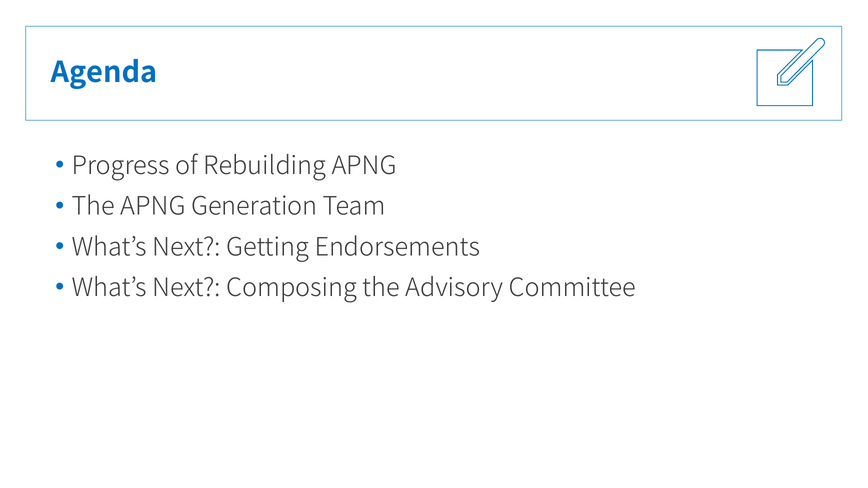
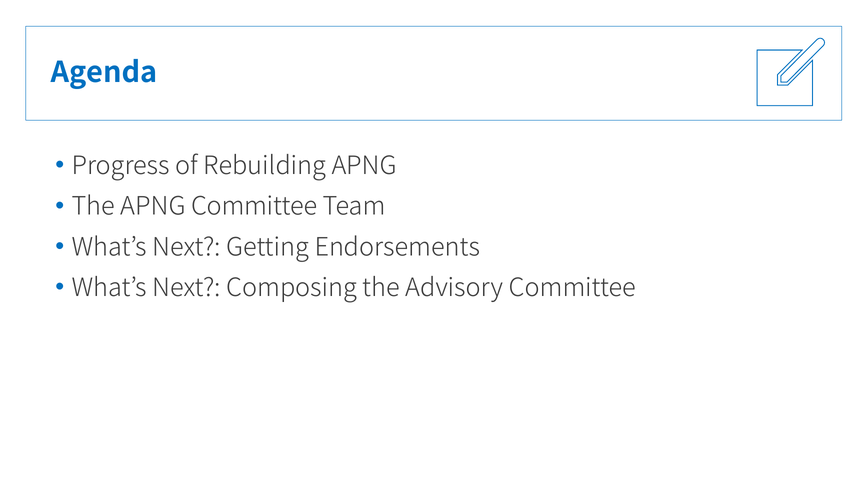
APNG Generation: Generation -> Committee (254, 207)
